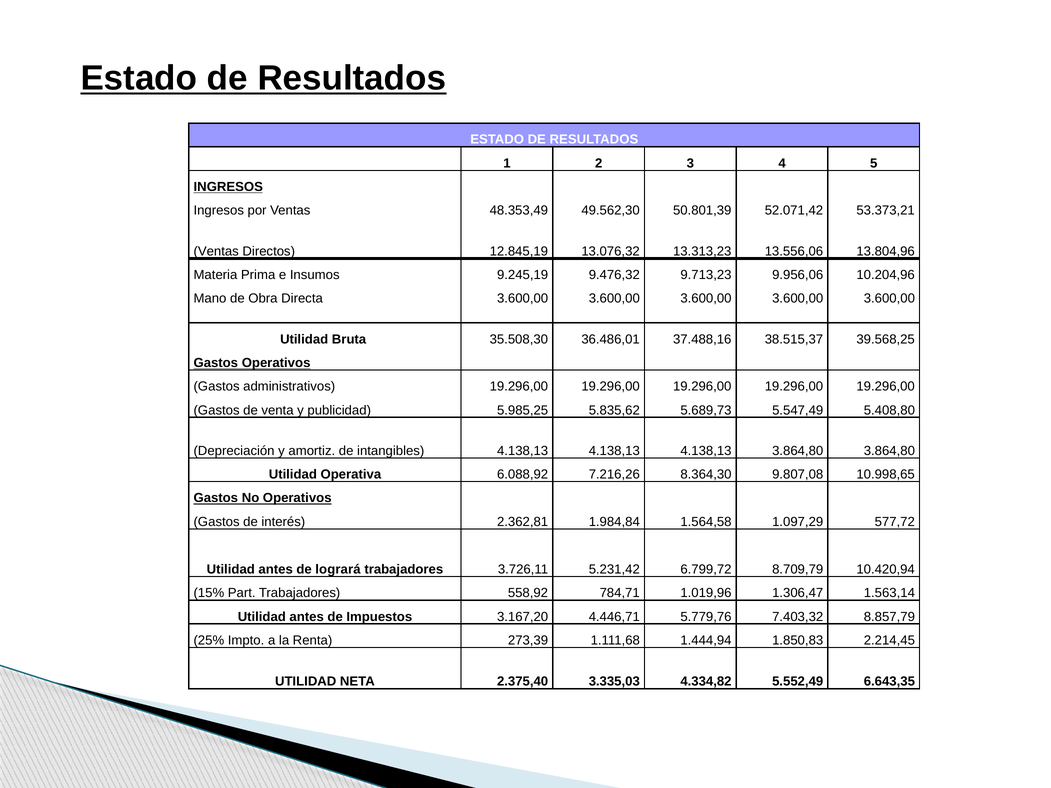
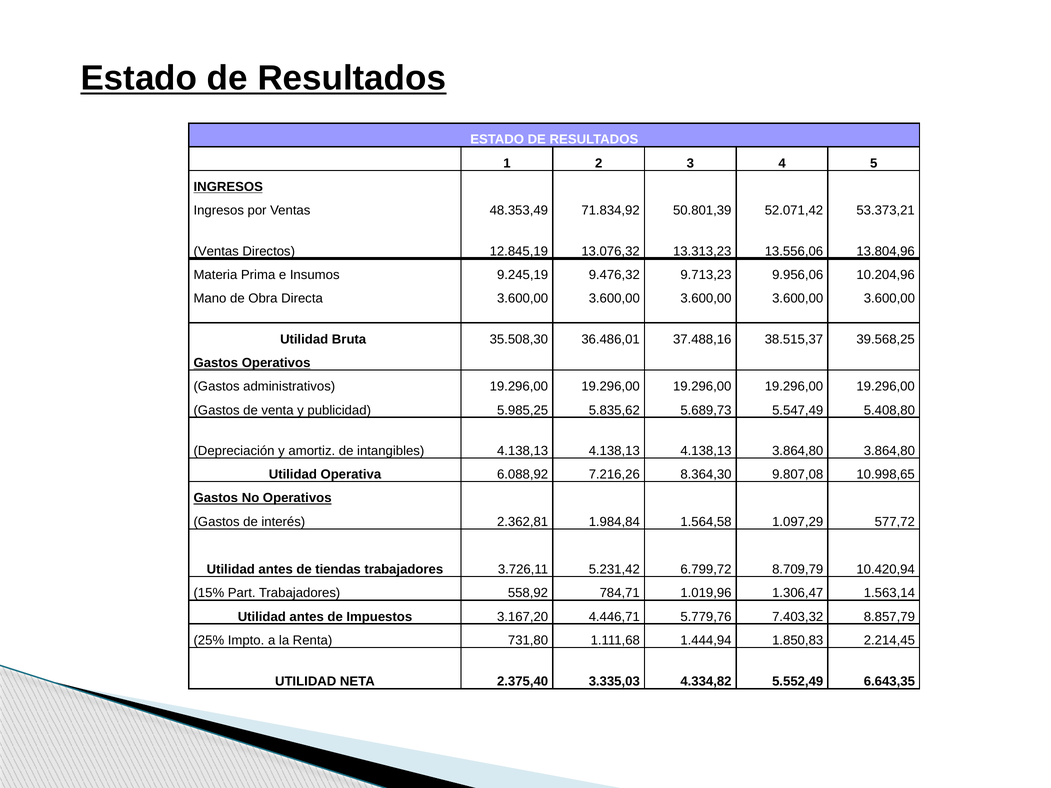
49.562,30: 49.562,30 -> 71.834,92 (611, 211)
logrará: logrará -> tiendas (338, 570)
273,39: 273,39 -> 731,80 (528, 641)
